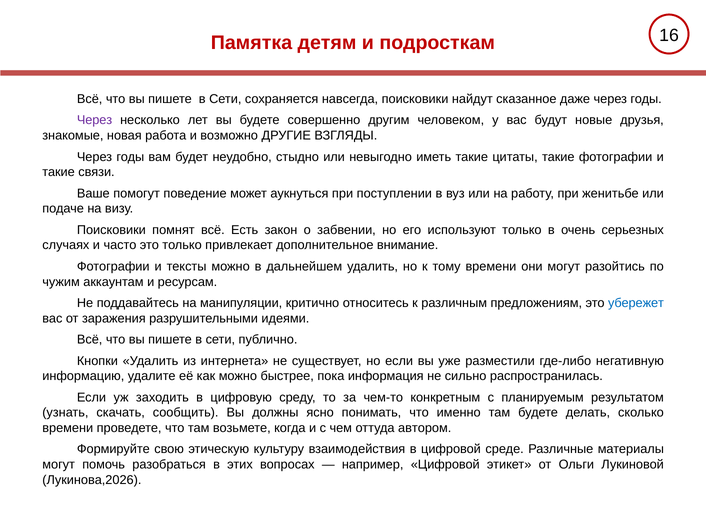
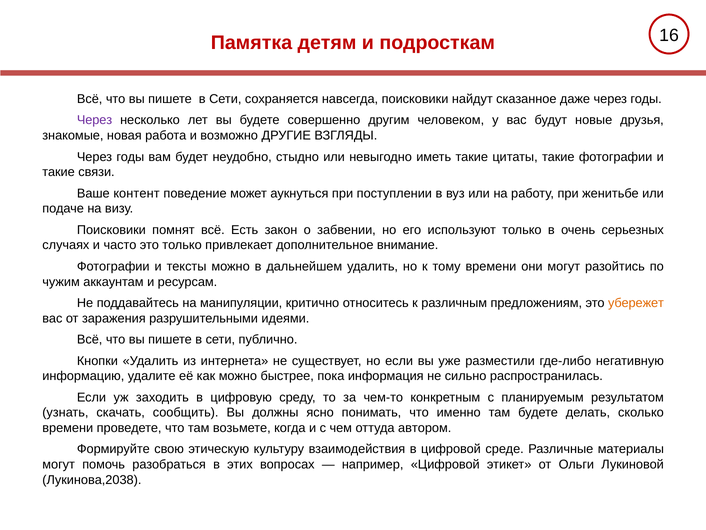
помогут: помогут -> контент (137, 193)
убережет colour: blue -> orange (636, 303)
Лукинова,2026: Лукинова,2026 -> Лукинова,2038 (92, 479)
